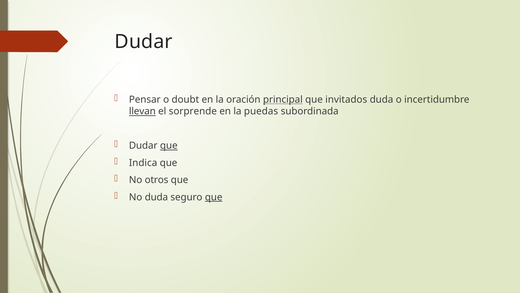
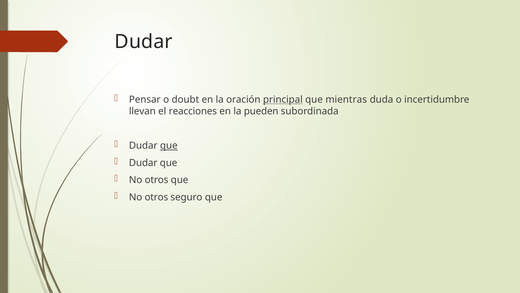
invitados: invitados -> mientras (346, 99)
llevan underline: present -> none (142, 111)
sorprende: sorprende -> reacciones (193, 111)
puedas: puedas -> pueden (261, 111)
Indica: Indica -> Dudar (143, 163)
duda: duda -> otros (156, 197)
que underline: present -> none (214, 197)
